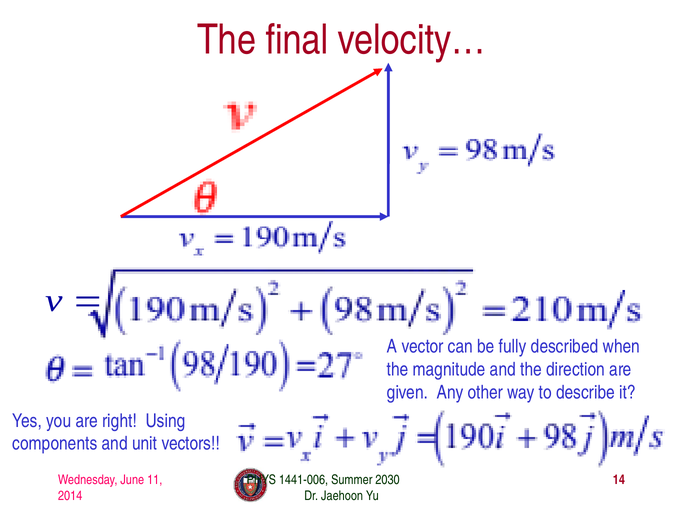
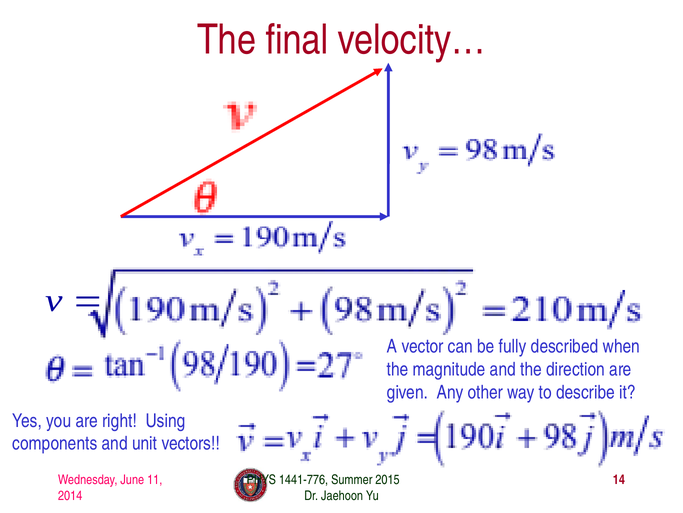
1441-006: 1441-006 -> 1441-776 (304, 479)
2030: 2030 -> 2015 (388, 479)
